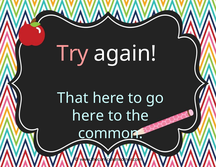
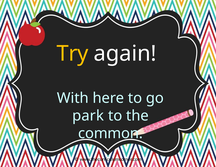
Try colour: pink -> yellow (73, 53)
That: That -> With (73, 98)
here: here -> park (88, 116)
